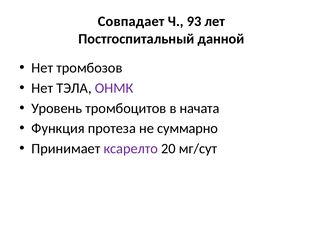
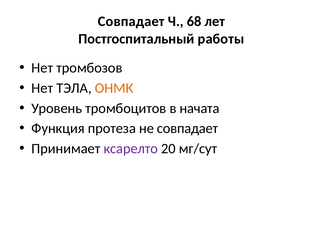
93: 93 -> 68 (194, 21)
данной: данной -> работы (221, 39)
ОНМК colour: purple -> orange (114, 88)
не суммарно: суммарно -> совпадает (188, 128)
